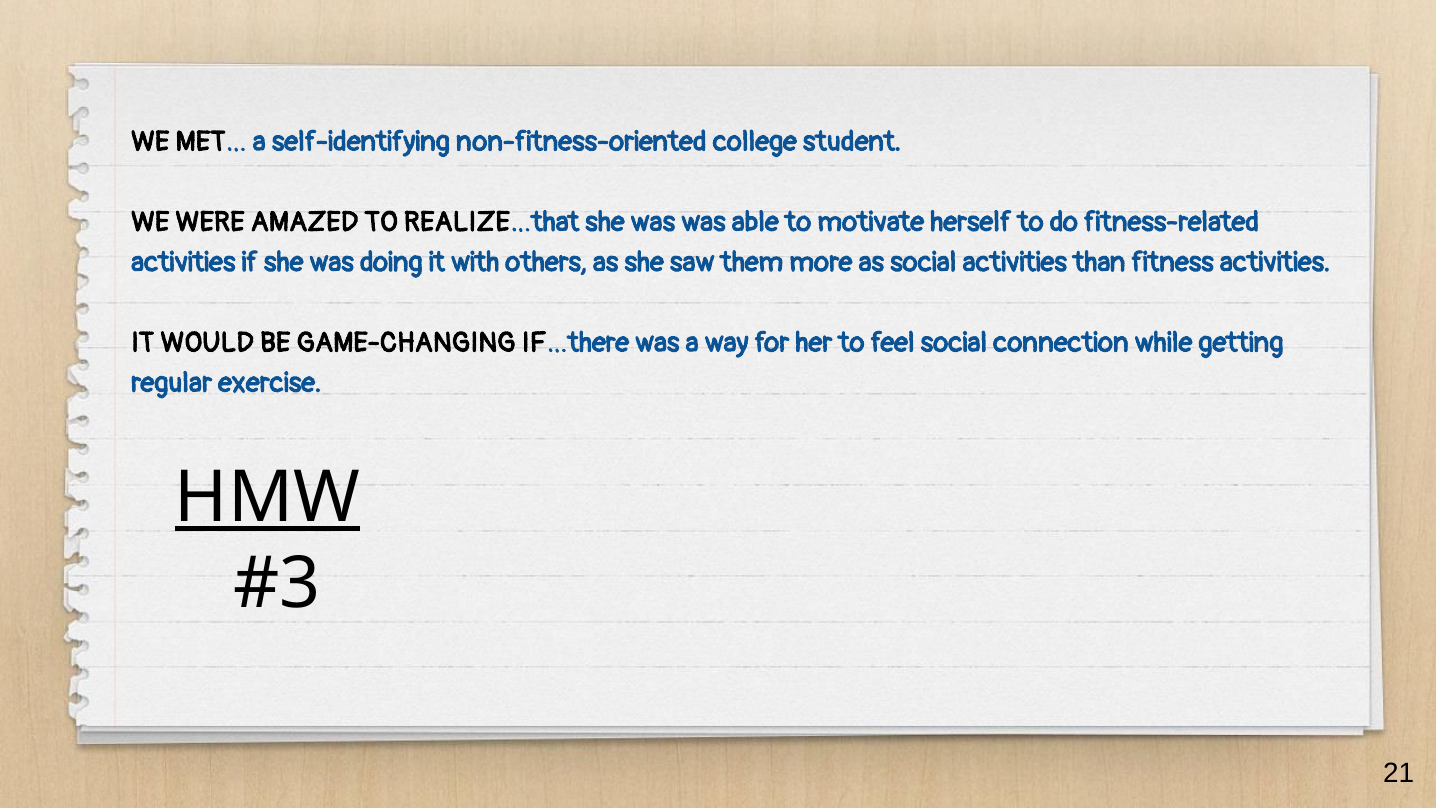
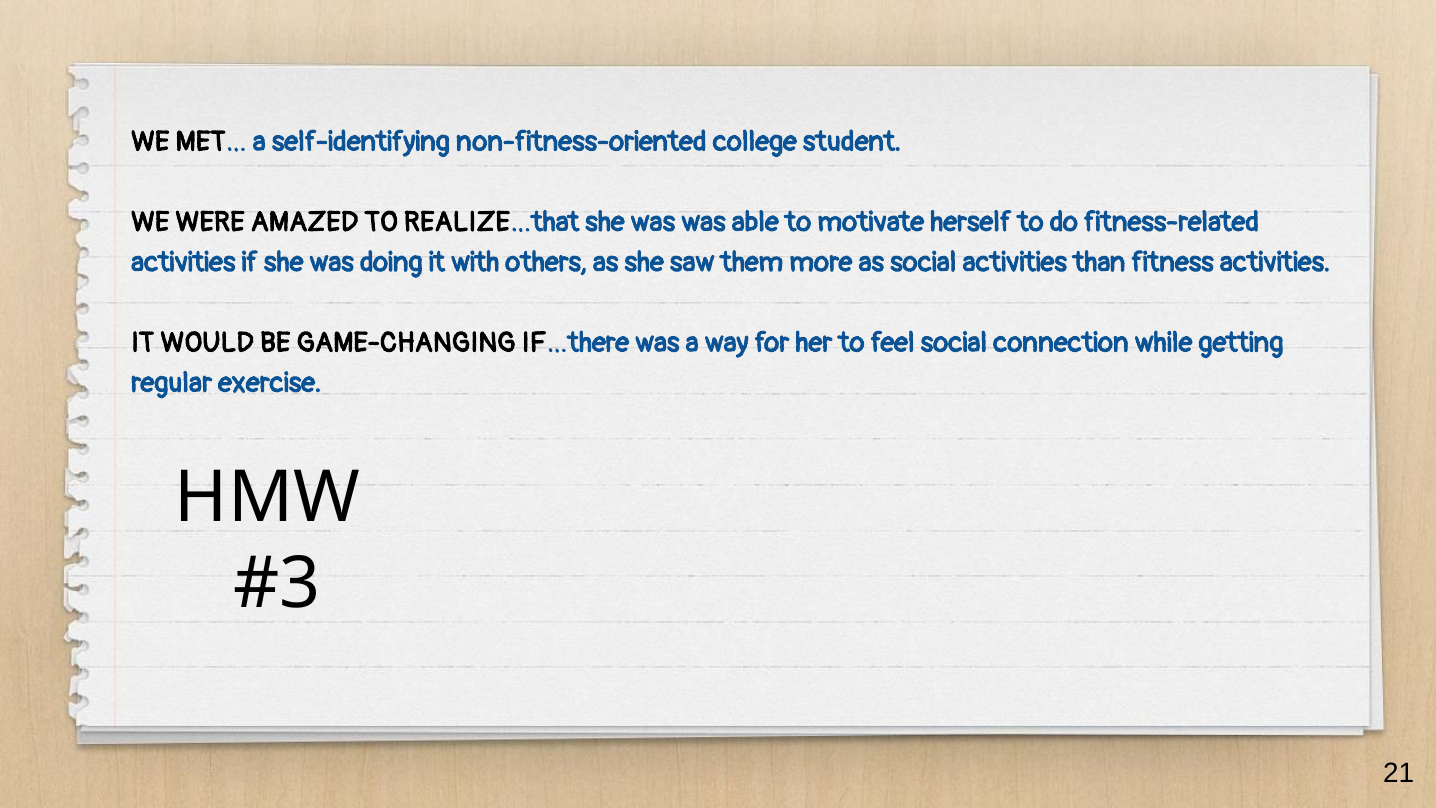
HMW underline: present -> none (267, 497)
